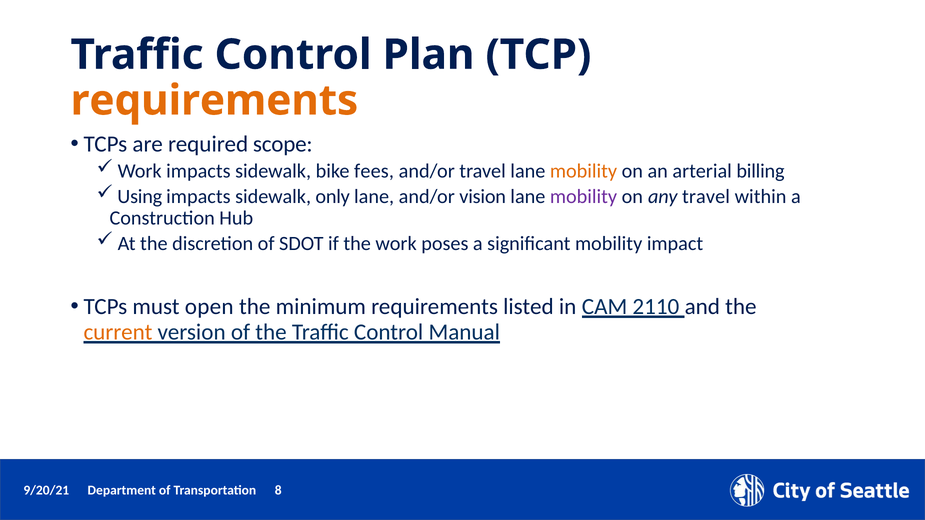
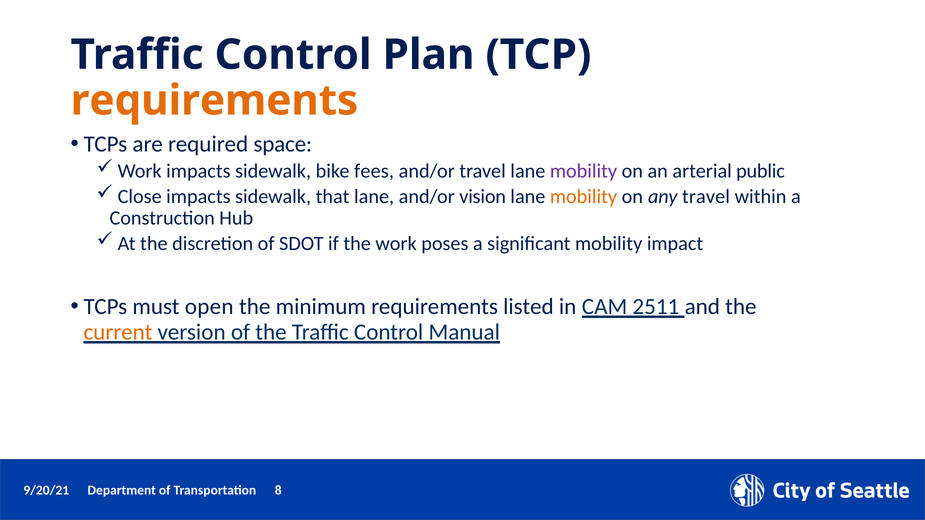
scope: scope -> space (283, 144)
mobility colour: orange -> purple (584, 171)
billing: billing -> public (760, 171)
Using: Using -> Close (140, 197)
only: only -> that (333, 197)
mobility colour: purple -> orange (584, 197)
2110: 2110 -> 2511 (656, 307)
